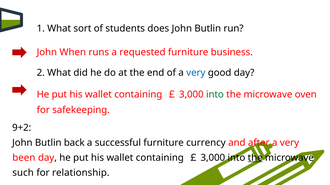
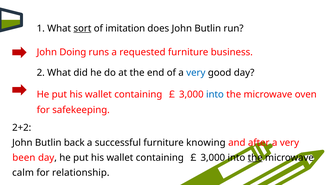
sort underline: none -> present (82, 29)
students: students -> imitation (125, 29)
When: When -> Doing (73, 52)
into colour: green -> blue (215, 95)
9+2: 9+2 -> 2+2 (22, 128)
currency: currency -> knowing (206, 143)
such: such -> calm (23, 173)
